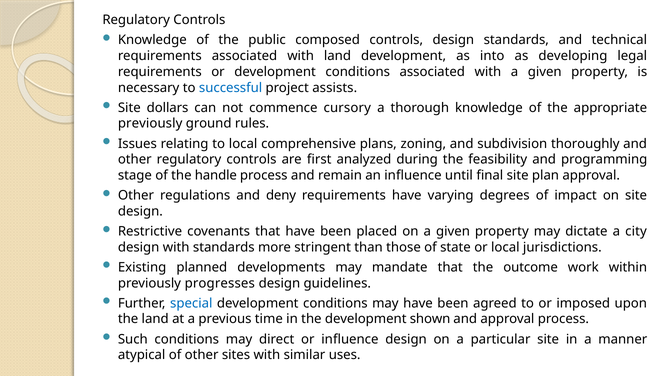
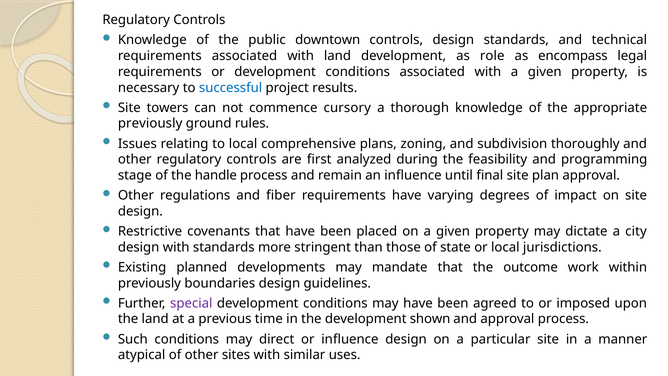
composed: composed -> downtown (328, 40)
into: into -> role (492, 56)
developing: developing -> encompass (573, 56)
assists: assists -> results (335, 88)
dollars: dollars -> towers (168, 108)
deny: deny -> fiber (281, 195)
progresses: progresses -> boundaries (220, 283)
special colour: blue -> purple (191, 303)
